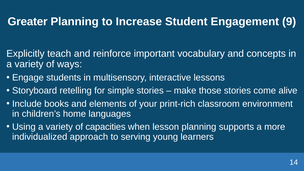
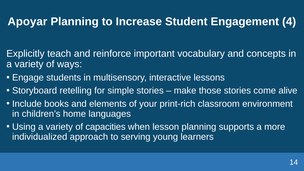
Greater: Greater -> Apoyar (27, 22)
9: 9 -> 4 (289, 22)
